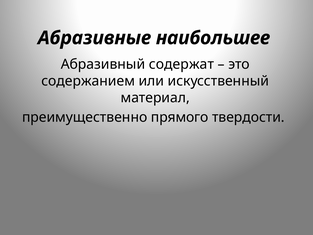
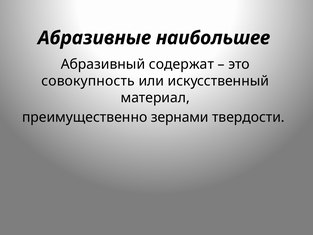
содержанием: содержанием -> совокупность (88, 81)
прямого: прямого -> зернами (180, 117)
